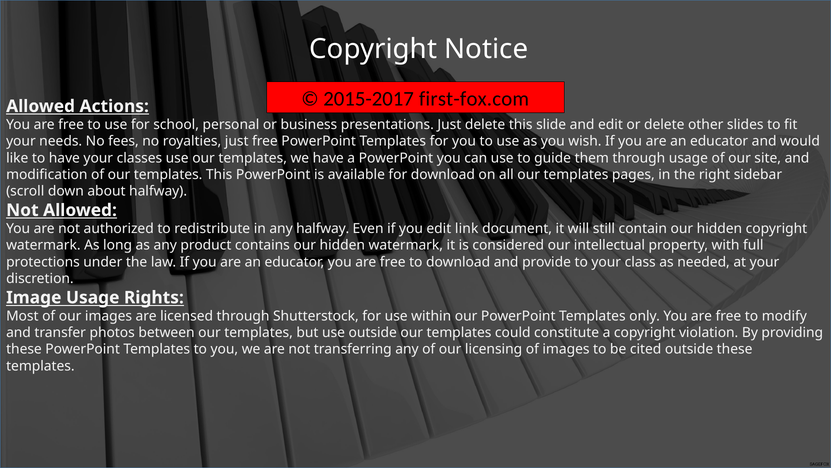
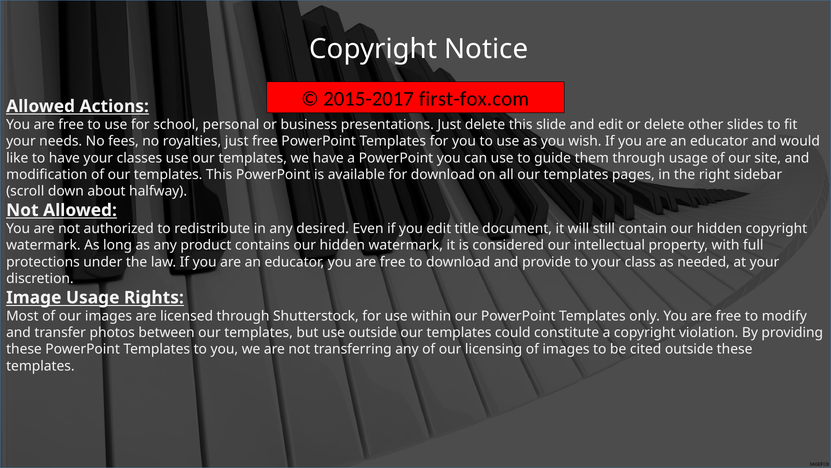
any halfway: halfway -> desired (323, 228)
link: link -> title (467, 228)
